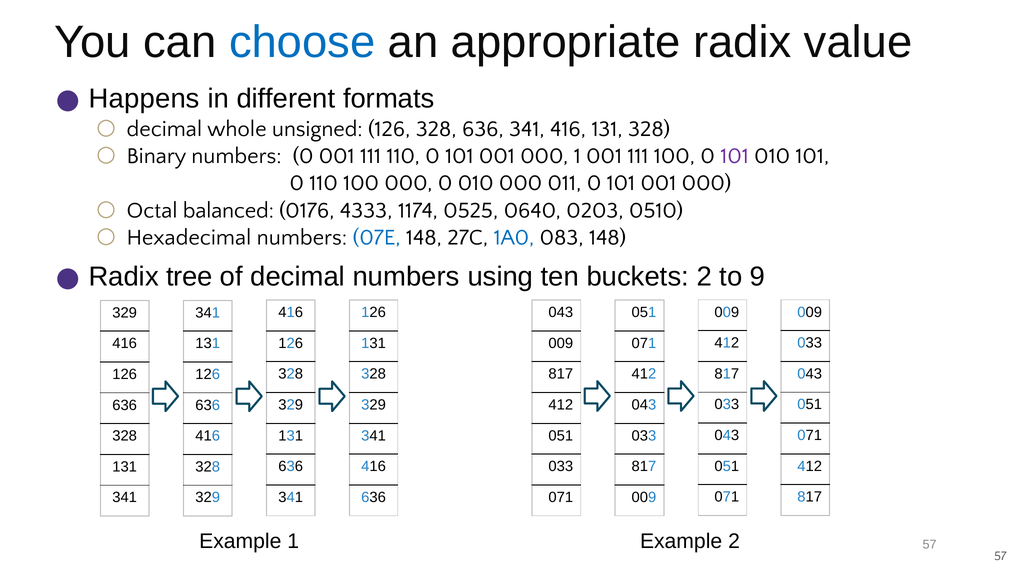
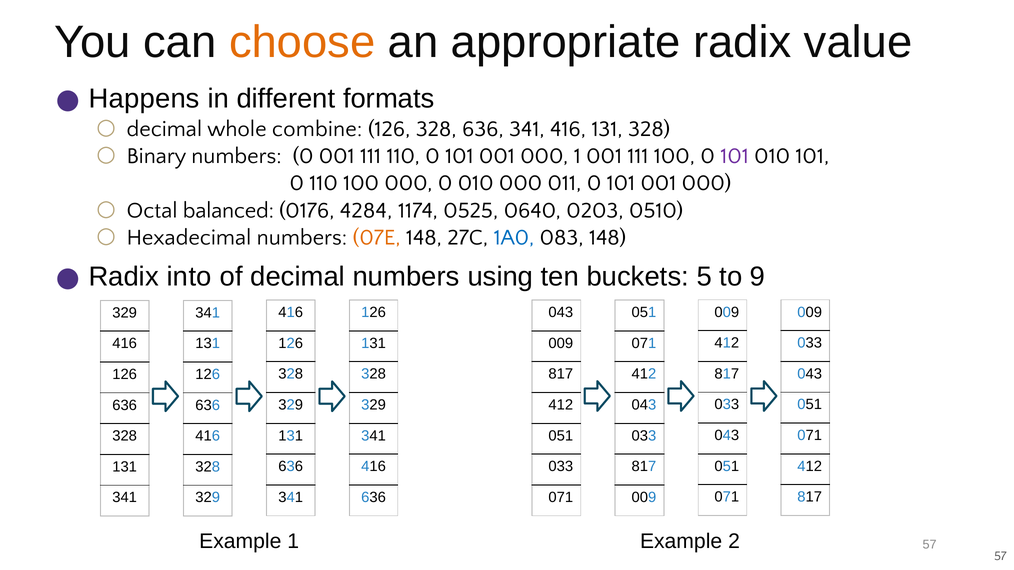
choose colour: blue -> orange (302, 42)
unsigned: unsigned -> combine (317, 129)
4333: 4333 -> 4284 (366, 210)
07E colour: blue -> orange (377, 238)
tree: tree -> into (189, 277)
buckets 2: 2 -> 5 (704, 277)
